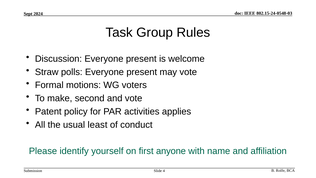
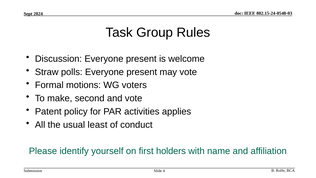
anyone: anyone -> holders (171, 151)
